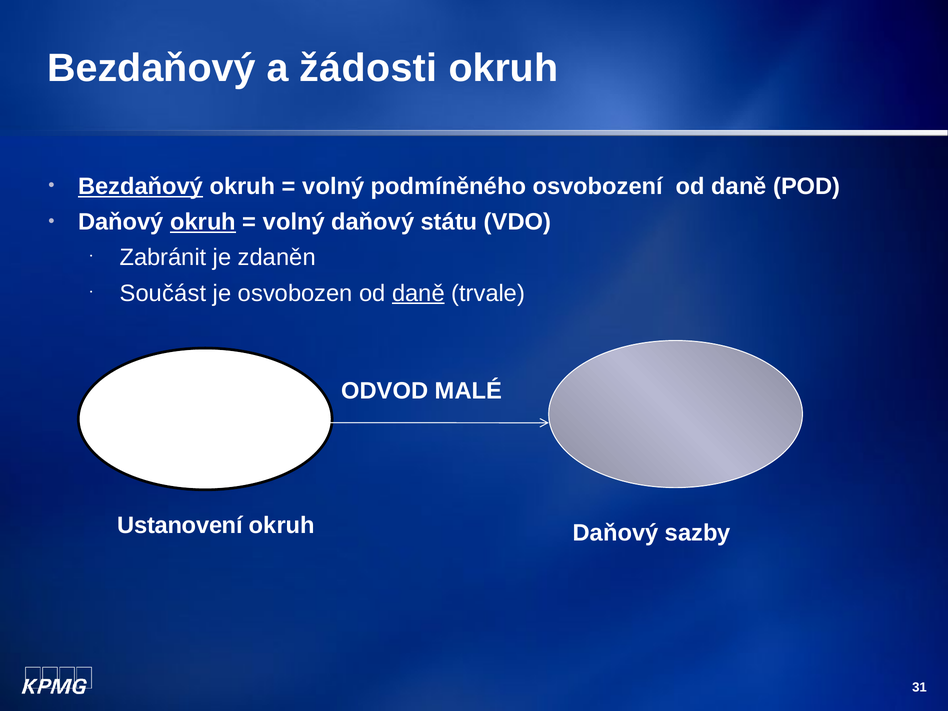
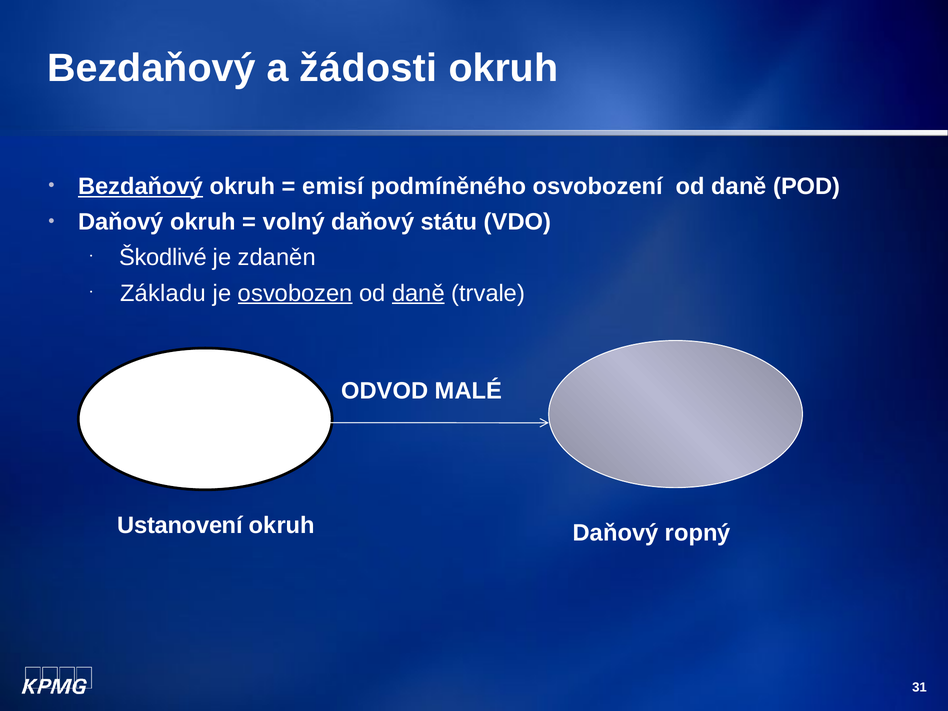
volný: volný -> emisí (333, 187)
okruh underline: present -> none (203, 222)
Zabránit: Zabránit -> Škodlivé (163, 258)
Součást: Součást -> Základu (163, 293)
osvobozen underline: none -> present (295, 293)
sazby: sazby -> ropný (698, 533)
